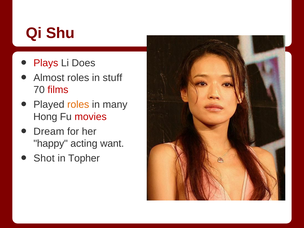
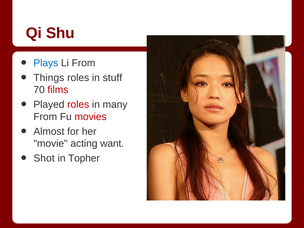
Plays colour: red -> blue (46, 63)
Li Does: Does -> From (84, 63)
Almost: Almost -> Things (49, 78)
roles colour: orange -> red (78, 105)
Hong: Hong -> From (45, 117)
Dream: Dream -> Almost (49, 131)
happy: happy -> movie (51, 144)
